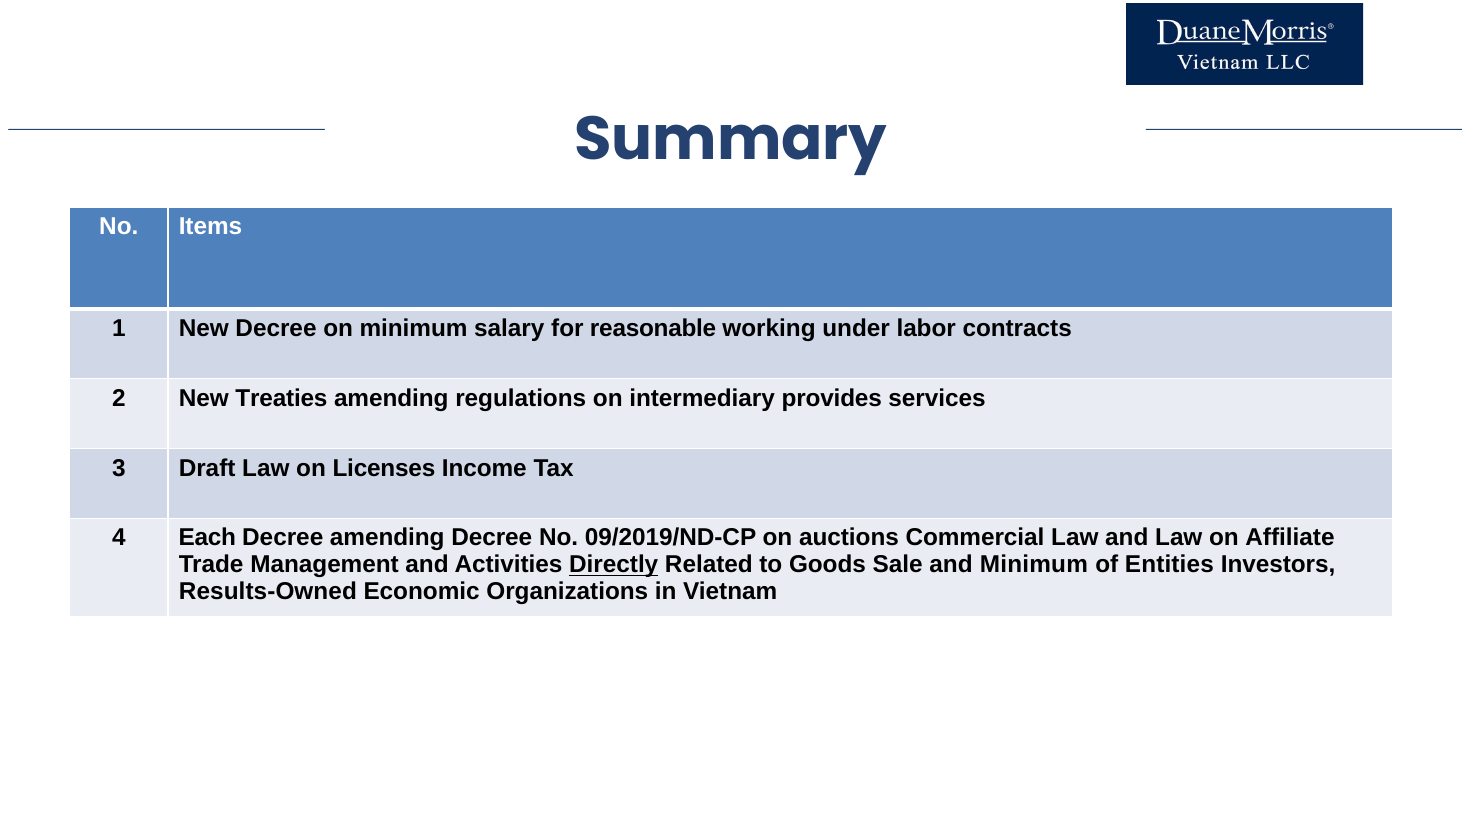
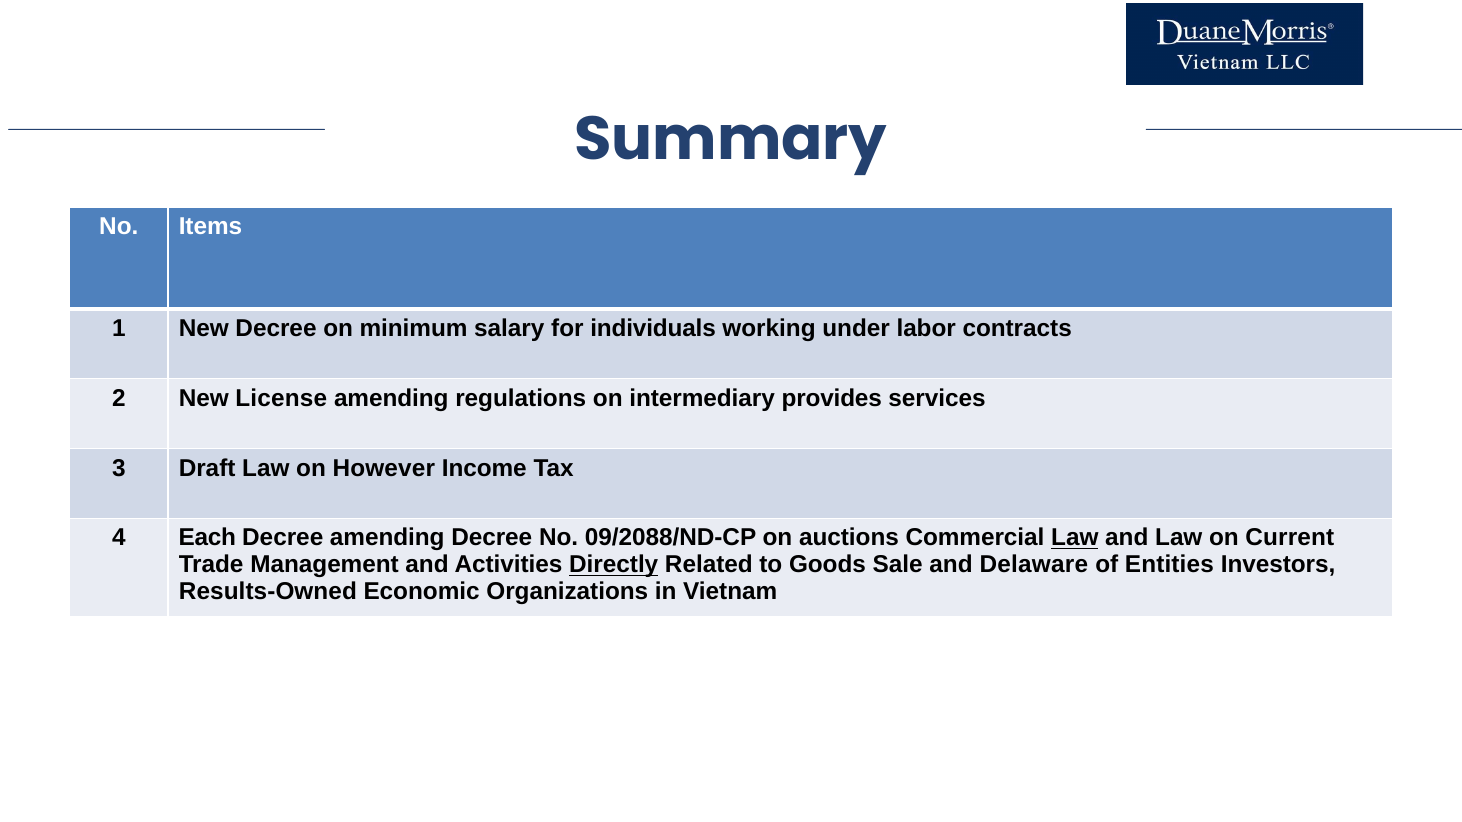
reasonable: reasonable -> individuals (653, 329)
Treaties: Treaties -> License (281, 398)
Licenses: Licenses -> However (384, 468)
09/2019/ND-CP: 09/2019/ND-CP -> 09/2088/ND-CP (671, 538)
Law underline: none -> present (1075, 538)
Affiliate: Affiliate -> Current (1290, 538)
and Minimum: Minimum -> Delaware (1034, 565)
